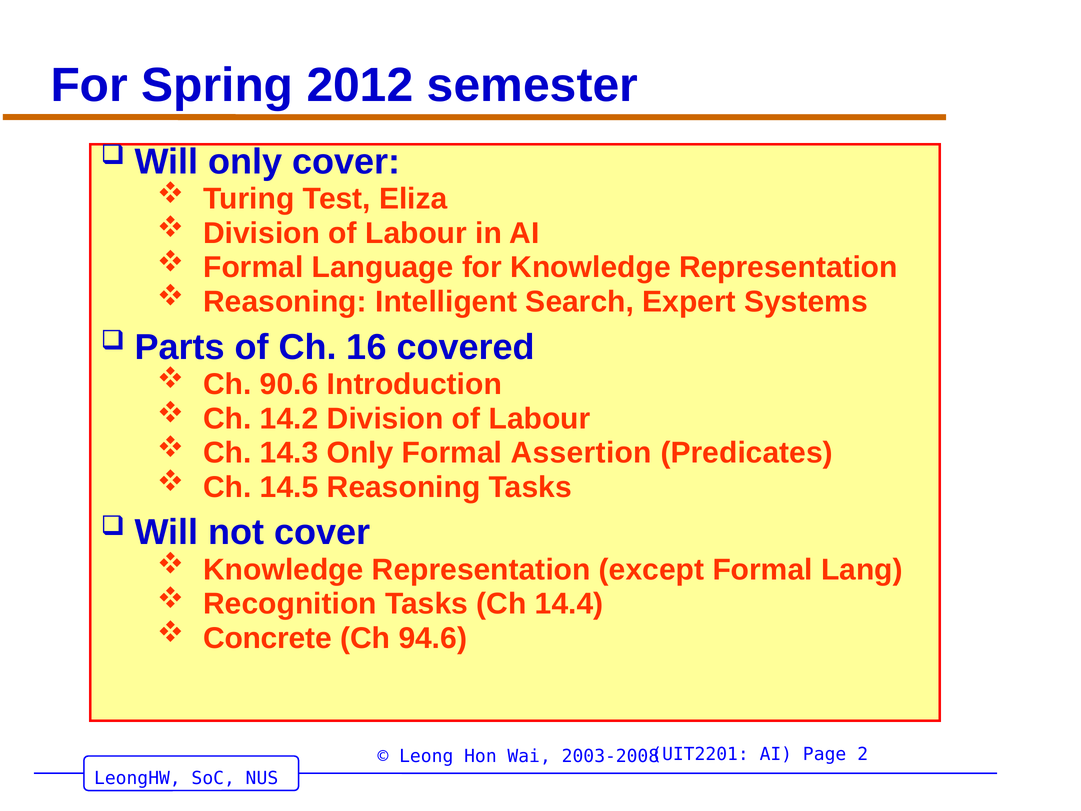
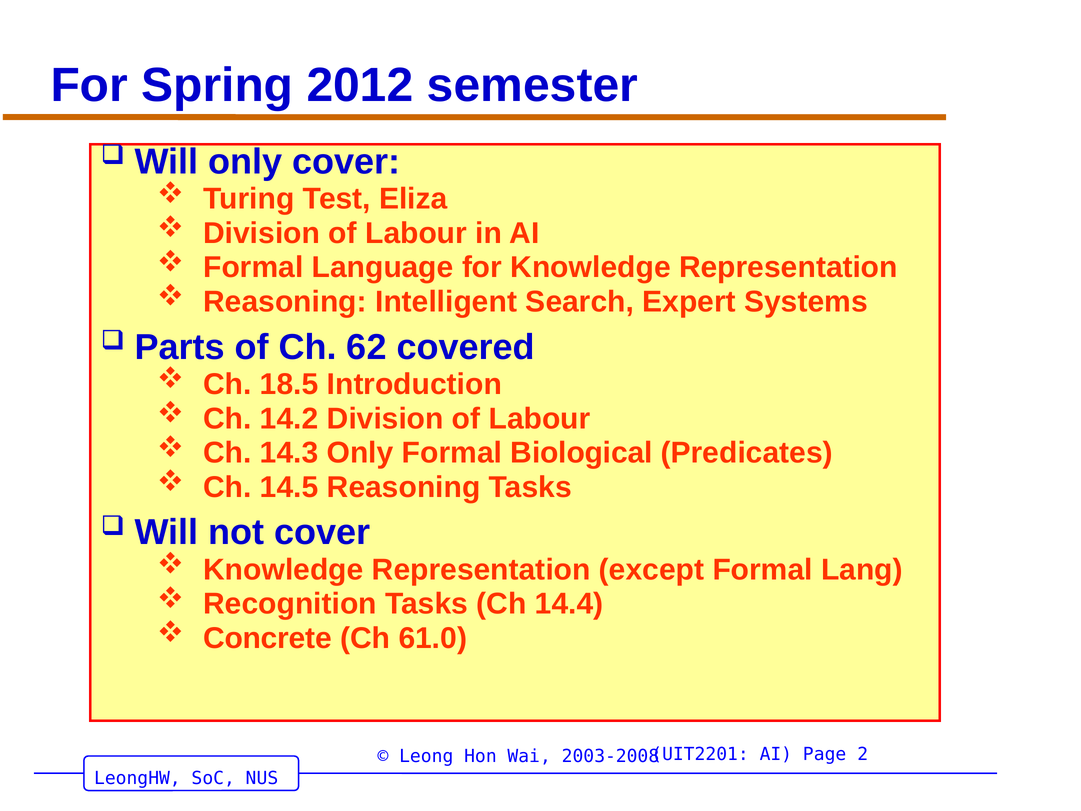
16: 16 -> 62 (367, 347)
90.6: 90.6 -> 18.5 (289, 384)
Assertion: Assertion -> Biological (582, 453)
94.6: 94.6 -> 61.0 (433, 638)
